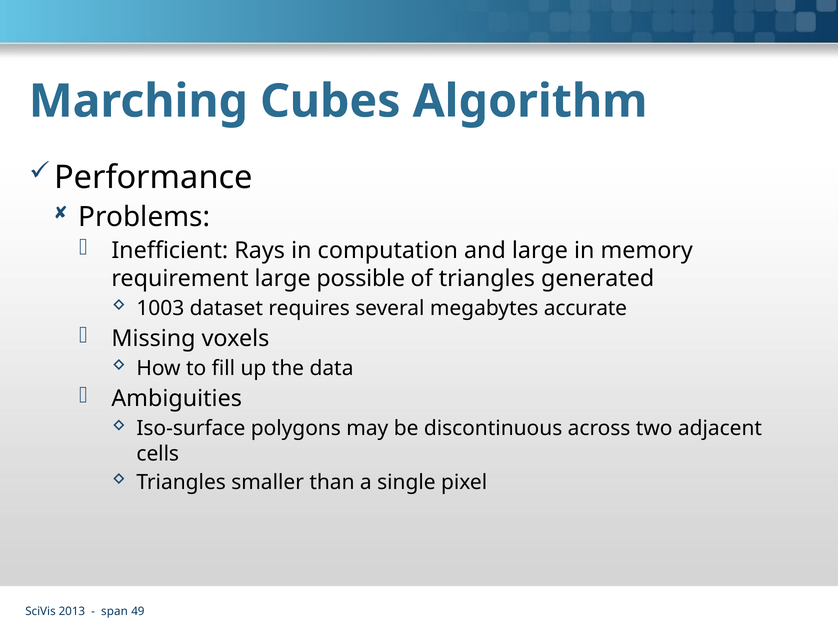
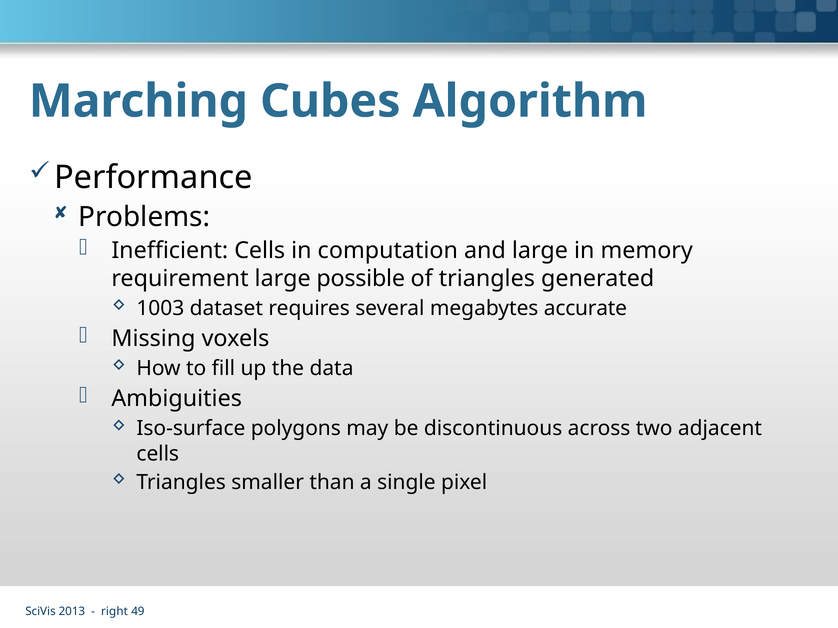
Inefficient Rays: Rays -> Cells (260, 251)
span: span -> right (114, 612)
